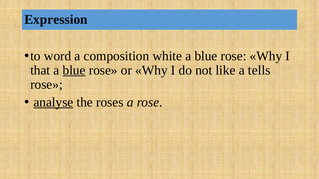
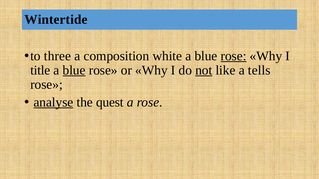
Expression: Expression -> Wintertide (56, 20)
word: word -> three (57, 56)
rose underline: none -> present (234, 56)
that: that -> title (40, 70)
not underline: none -> present (204, 70)
roses: roses -> quest (110, 102)
